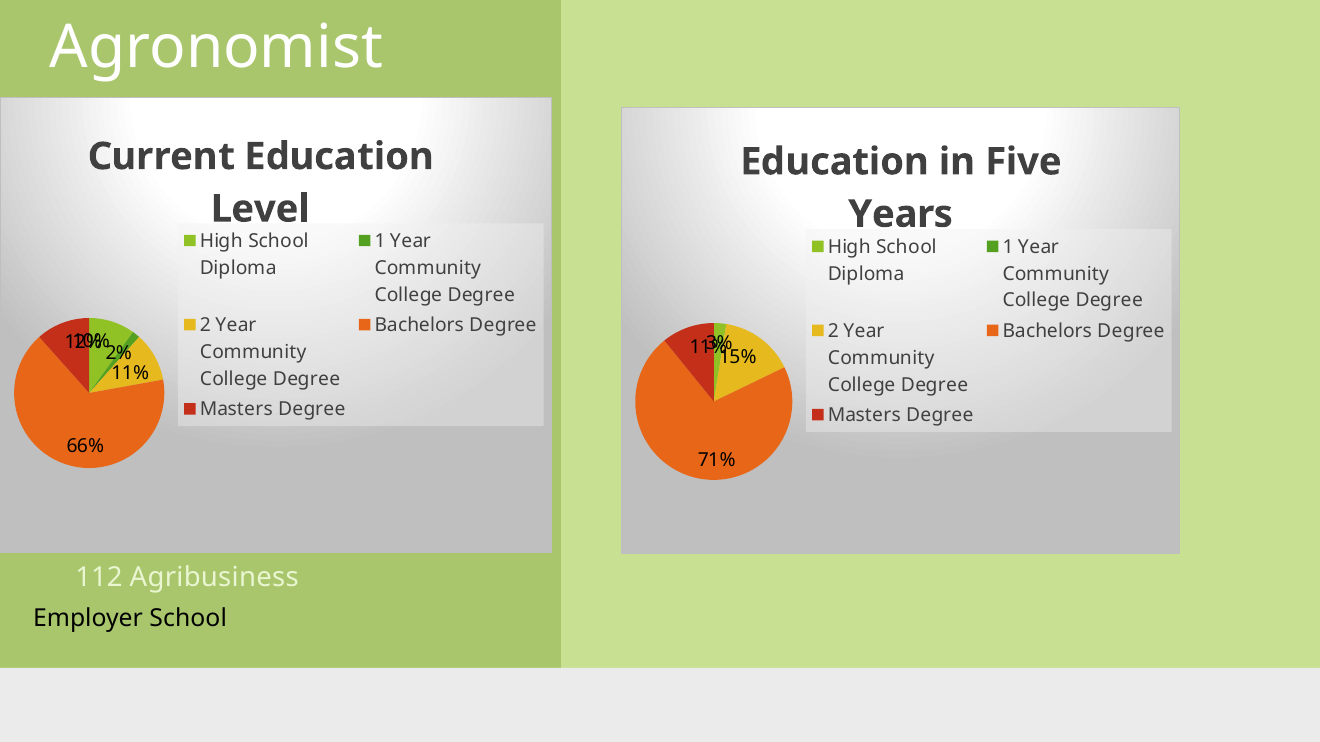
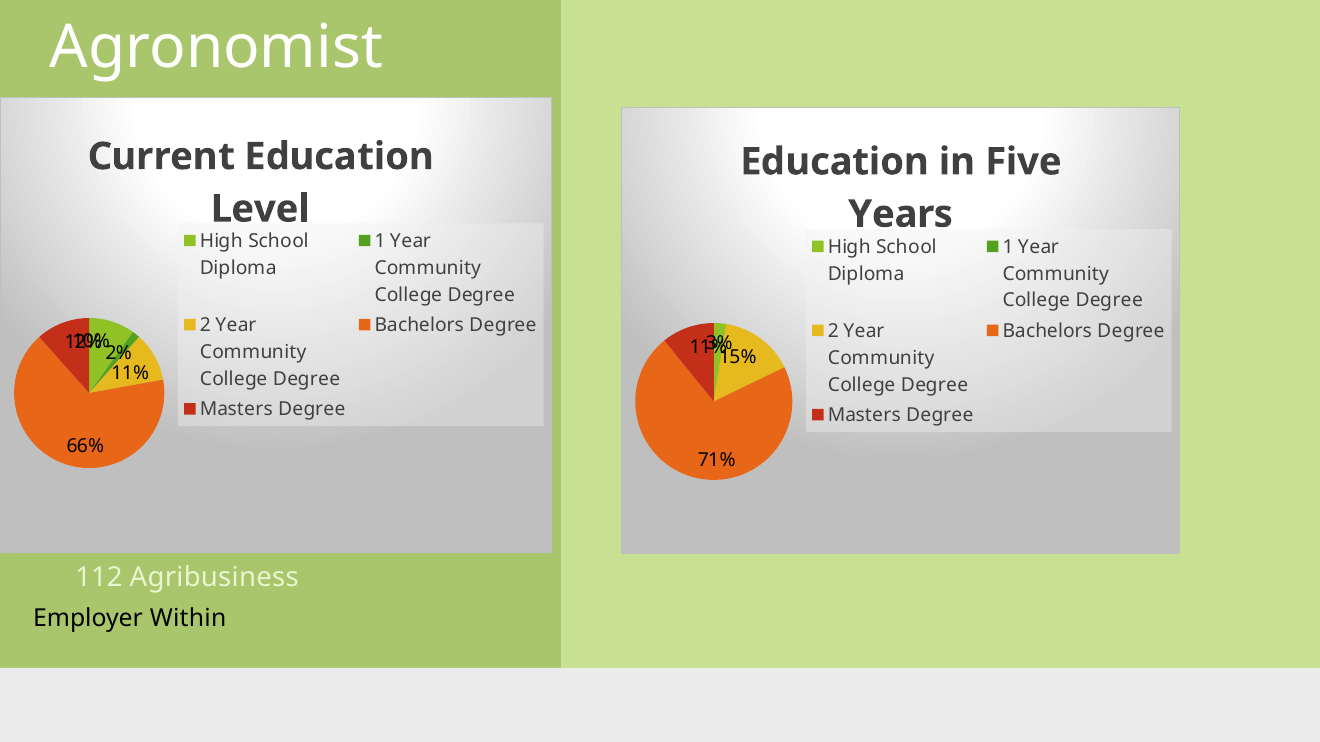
Employer School: School -> Within (188, 619)
